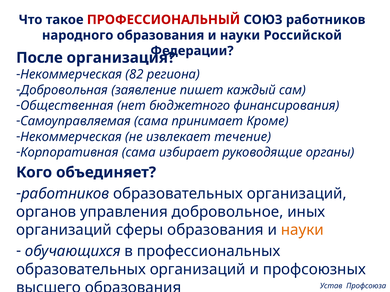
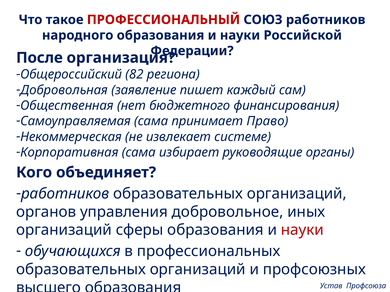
Некоммерческая: Некоммерческая -> Общероссийский (71, 75)
Кроме: Кроме -> Право (268, 121)
течение: течение -> системе (243, 137)
науки colour: orange -> red (302, 230)
